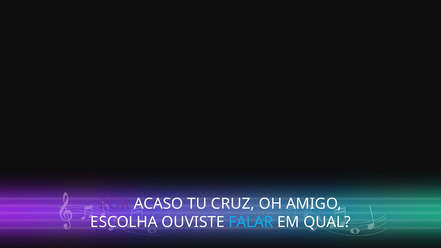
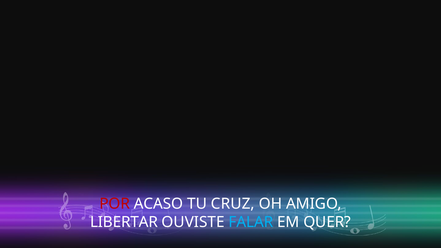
POR colour: purple -> red (115, 204)
ESCOLHA: ESCOLHA -> LIBERTAR (124, 222)
QUAL: QUAL -> QUER (327, 222)
